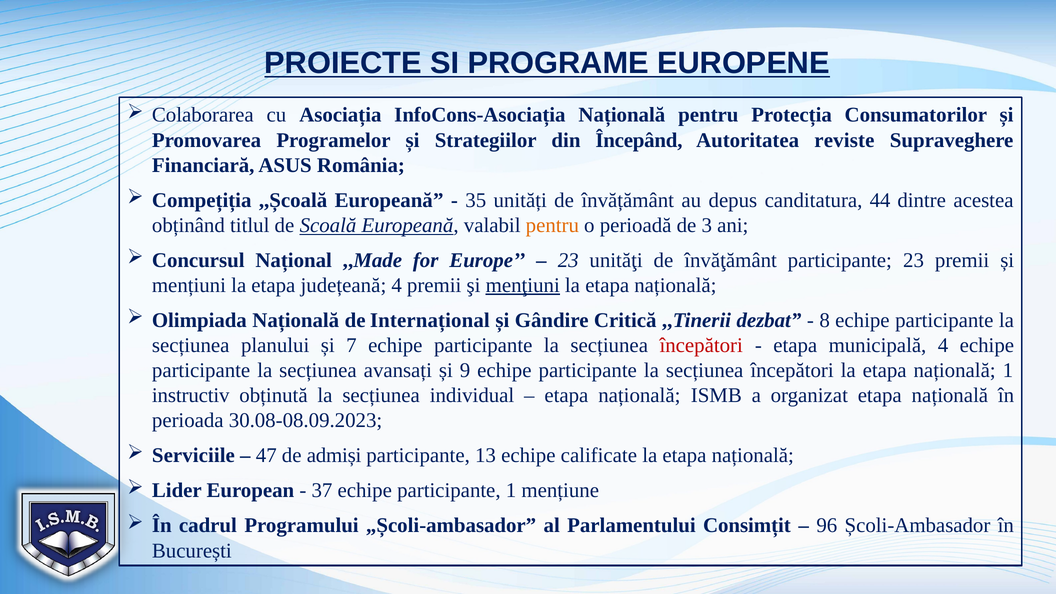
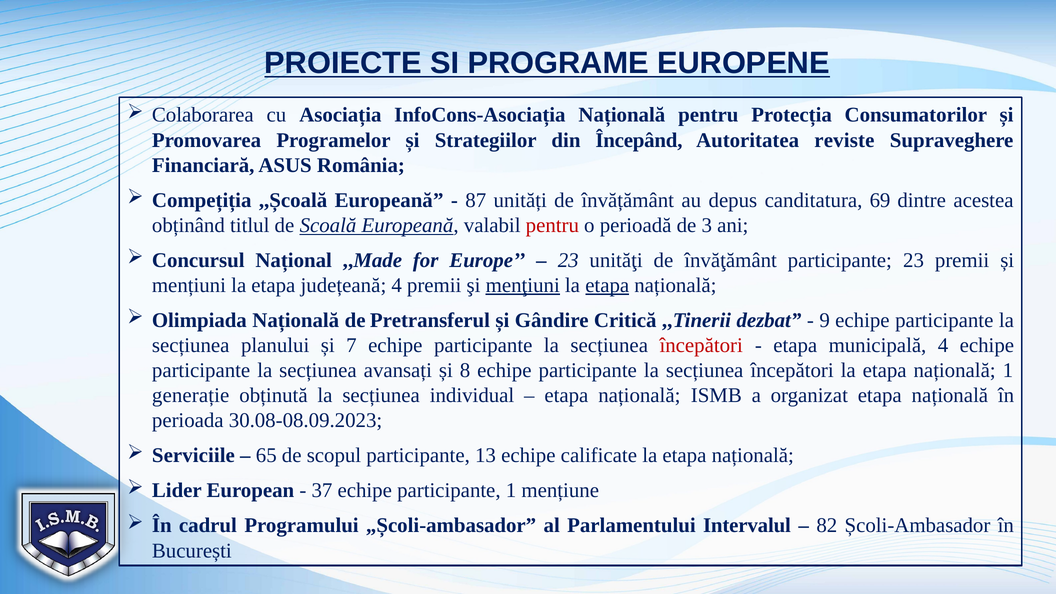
35: 35 -> 87 (476, 200)
44: 44 -> 69 (880, 200)
pentru colour: orange -> red (552, 225)
etapa underline: none -> present (607, 285)
Internațional: Internațional -> Pretransferul (430, 320)
8: 8 -> 9 (825, 320)
9: 9 -> 8 (465, 370)
instructiv: instructiv -> generație (191, 396)
47: 47 -> 65 (266, 456)
admiși: admiși -> scopul (334, 456)
Consimțit: Consimțit -> Intervalul (747, 526)
96: 96 -> 82 (827, 526)
